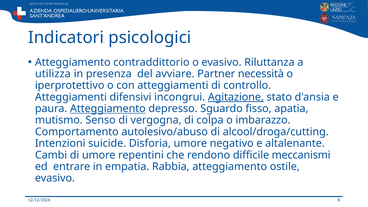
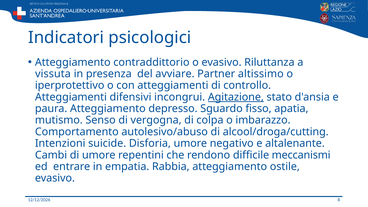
utilizza: utilizza -> vissuta (53, 74)
necessità: necessità -> altissimo (261, 74)
Atteggiamento underline: present -> none (108, 109)
